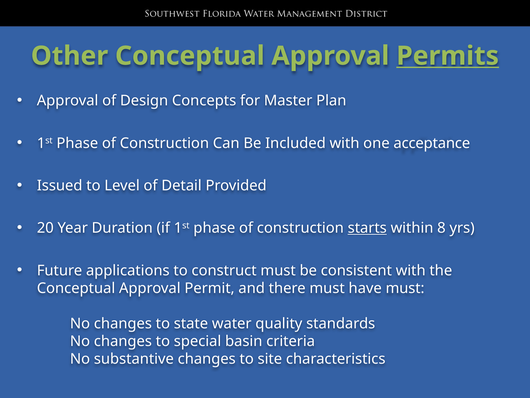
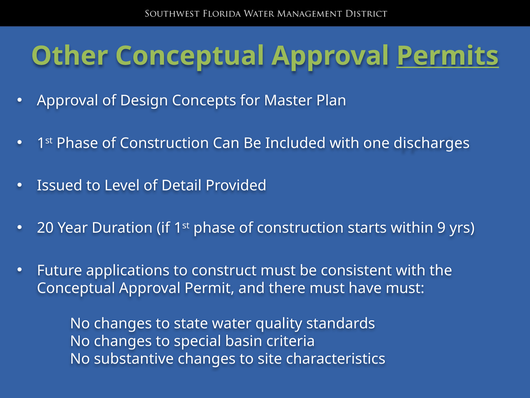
acceptance: acceptance -> discharges (432, 143)
starts underline: present -> none (367, 228)
8: 8 -> 9 (441, 228)
